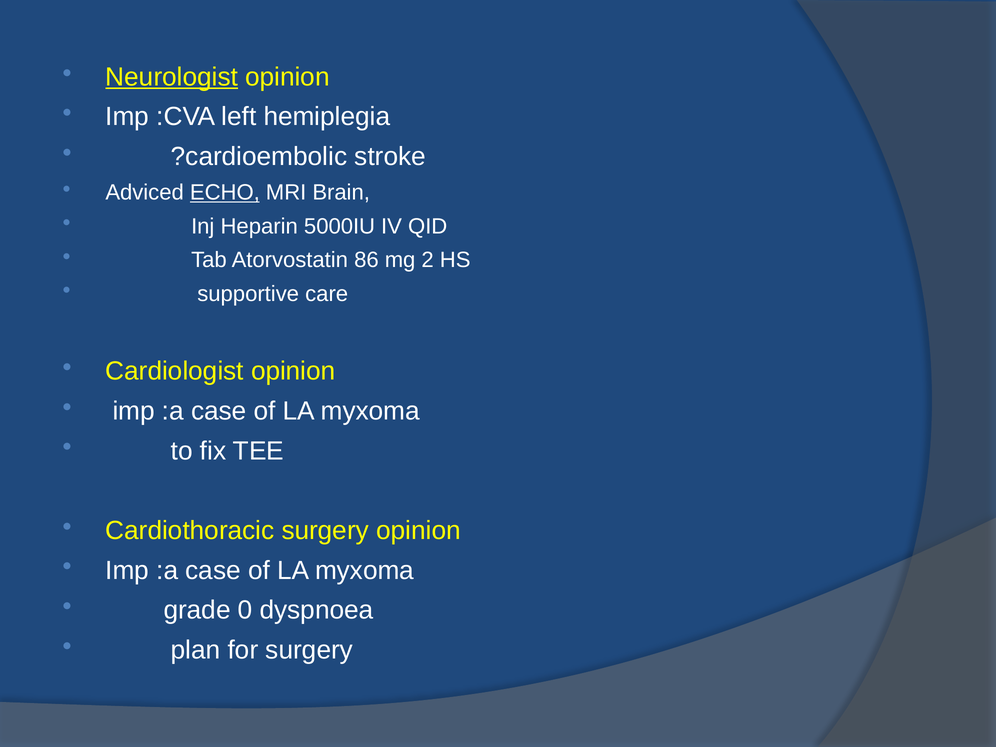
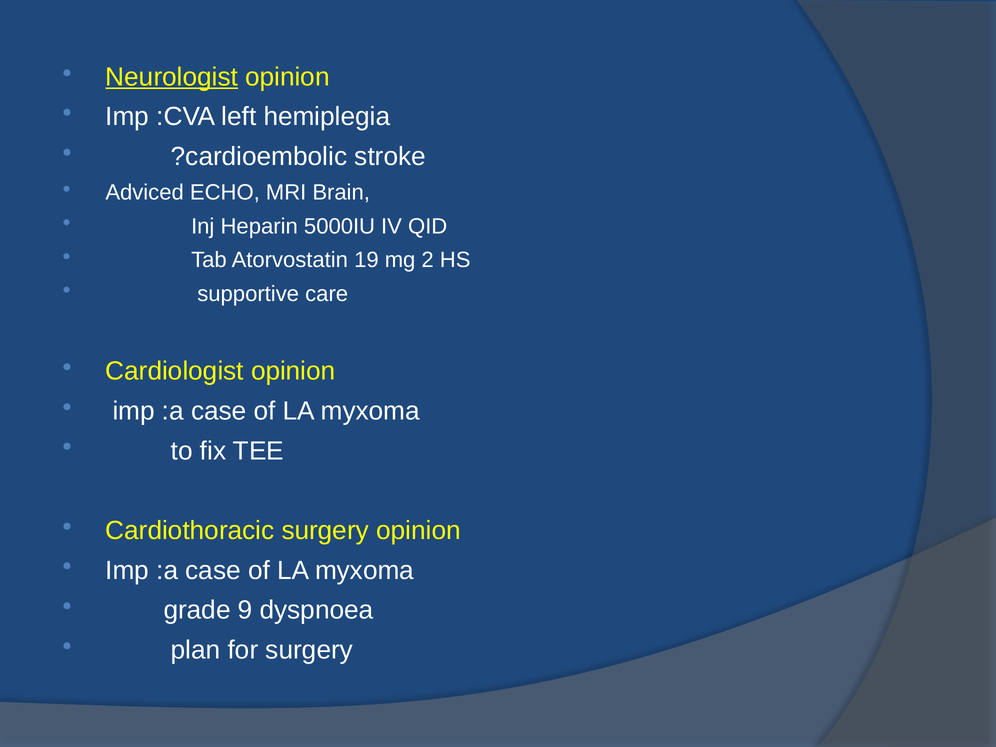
ECHO underline: present -> none (225, 193)
86: 86 -> 19 (366, 260)
0: 0 -> 9 (245, 610)
